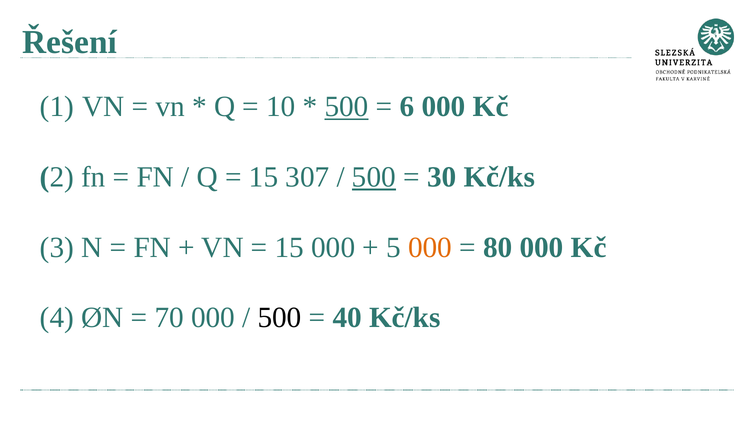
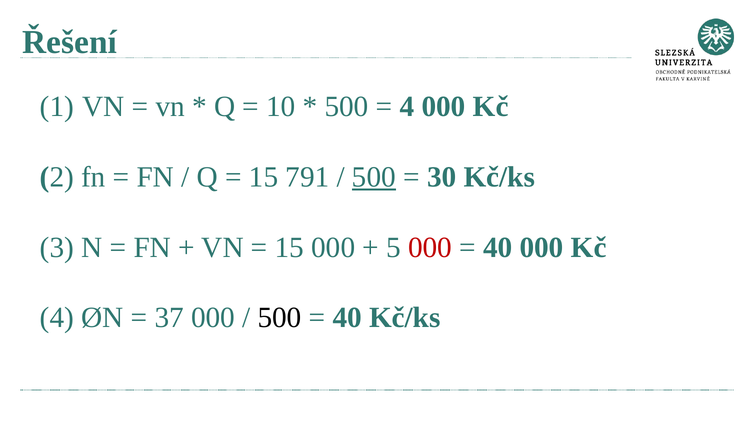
500 underline: present -> none (347, 107)
6: 6 -> 4 (407, 107)
307: 307 -> 791 (307, 177)
000 colour: orange -> red (430, 247)
80: 80 -> 40 (498, 247)
70: 70 -> 37 (169, 317)
